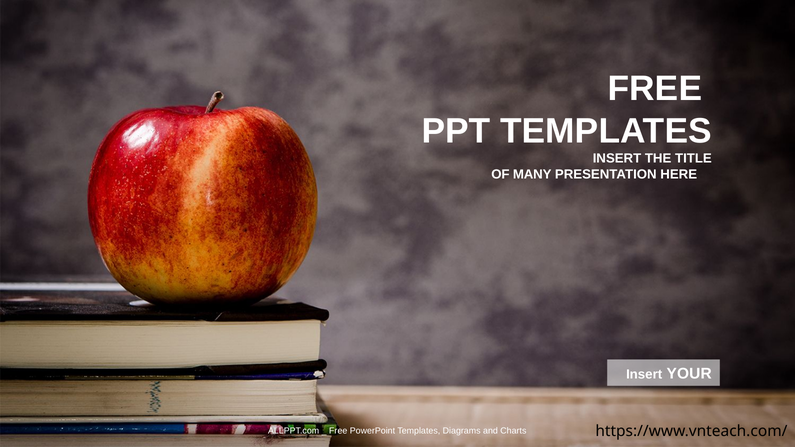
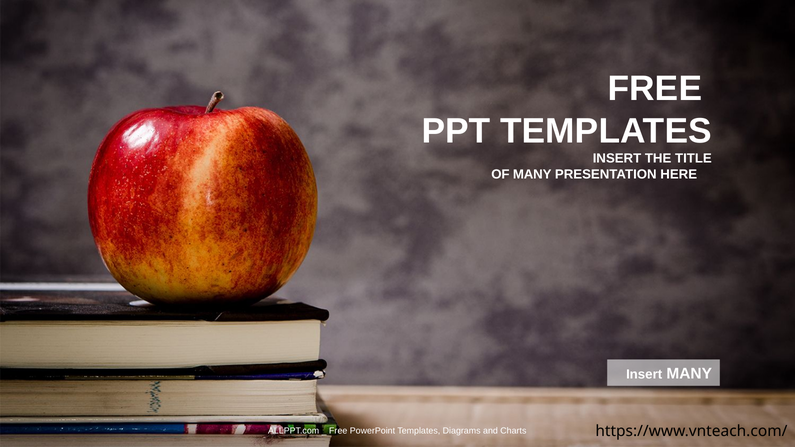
Insert YOUR: YOUR -> MANY (689, 374)
